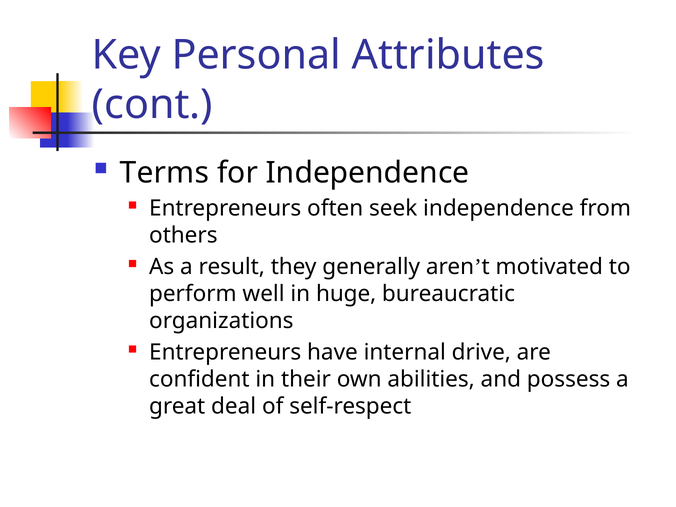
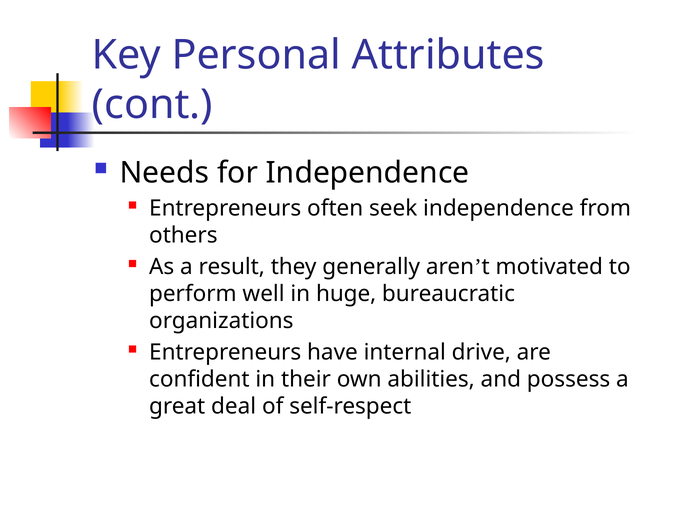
Terms: Terms -> Needs (164, 173)
